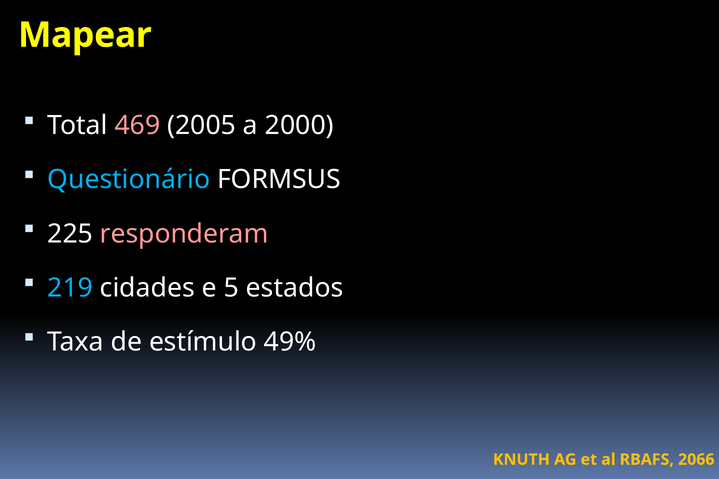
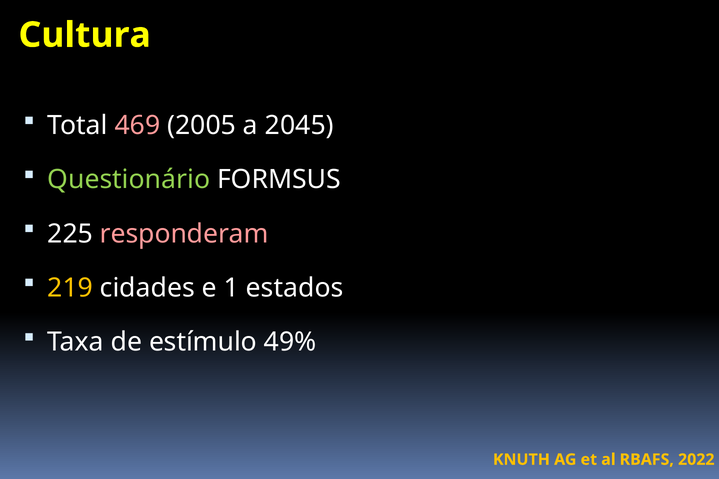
Mapear: Mapear -> Cultura (85, 35)
2000: 2000 -> 2045 (299, 126)
Questionário colour: light blue -> light green (129, 180)
219 colour: light blue -> yellow (70, 288)
5: 5 -> 1 (231, 288)
2066: 2066 -> 2022 (696, 460)
